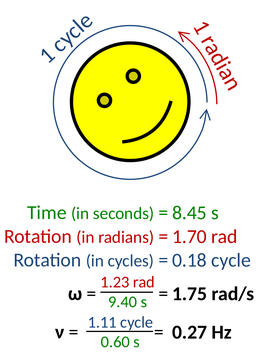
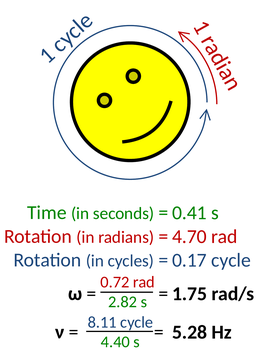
8.45: 8.45 -> 0.41 (189, 213)
1.70: 1.70 -> 4.70 (189, 236)
0.18: 0.18 -> 0.17 (189, 260)
1.23: 1.23 -> 0.72 (115, 282)
9.40: 9.40 -> 2.82 (123, 302)
1.11: 1.11 -> 8.11 (102, 322)
0.27: 0.27 -> 5.28 (190, 332)
0.60: 0.60 -> 4.40 (115, 342)
